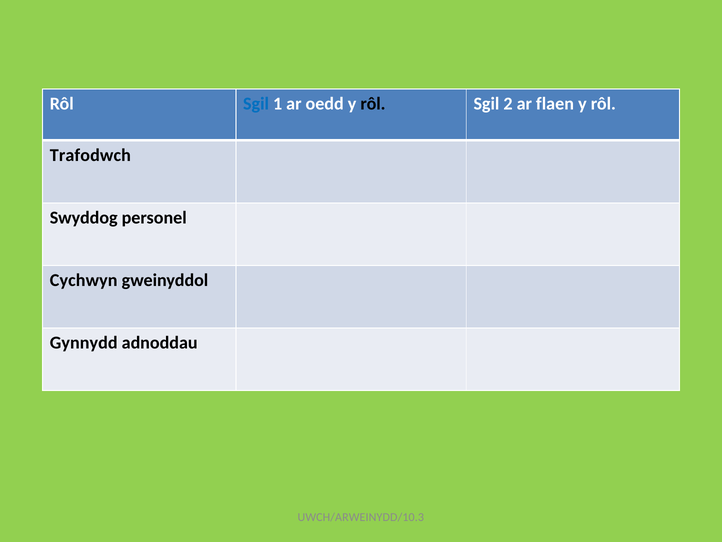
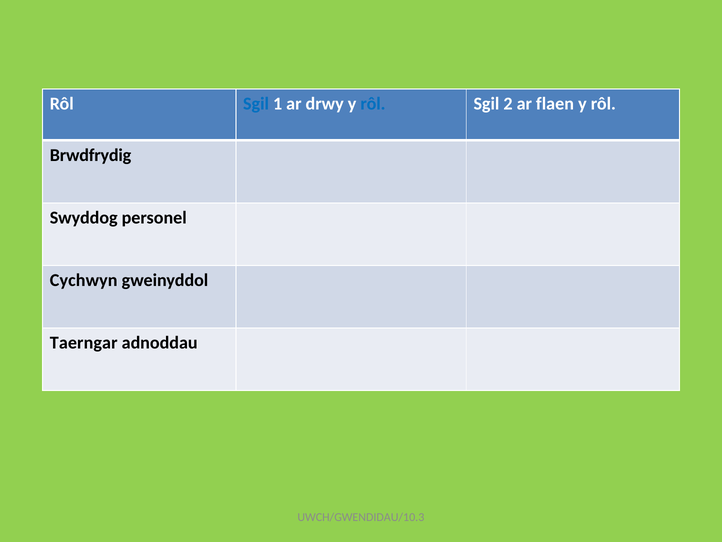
oedd: oedd -> drwy (325, 104)
rôl colour: black -> blue (373, 104)
Trafodwch: Trafodwch -> Brwdfrydig (91, 155)
Gynnydd: Gynnydd -> Taerngar (84, 343)
UWCH/ARWEINYDD/10.3: UWCH/ARWEINYDD/10.3 -> UWCH/GWENDIDAU/10.3 (361, 517)
